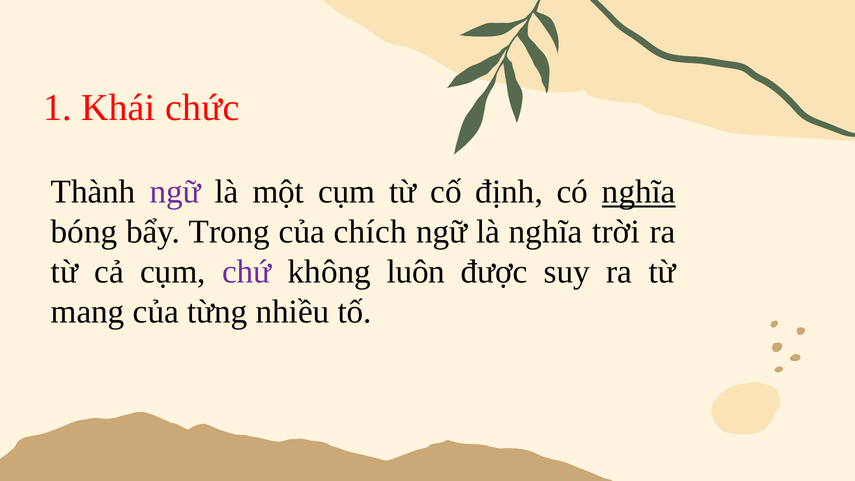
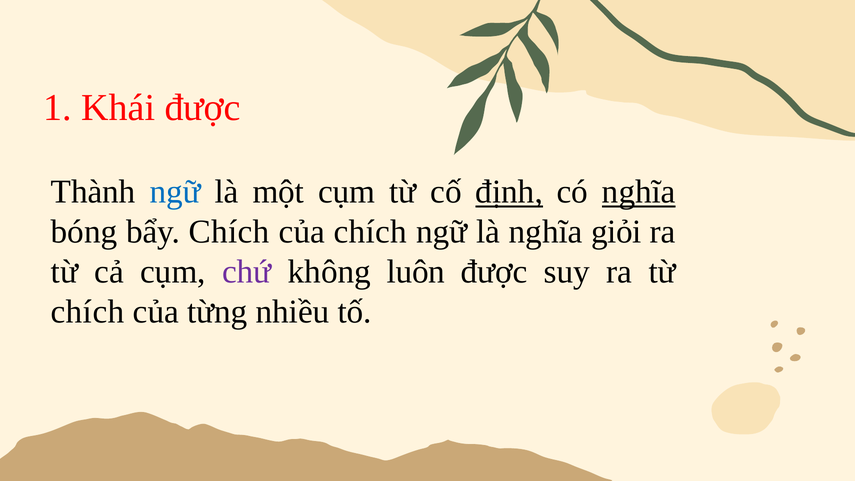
Khái chức: chức -> được (203, 108)
ngữ colour: purple -> blue (175, 192)
định underline: none -> present (509, 192)
bẩy Trong: Trong -> Chích (229, 232)
trời: trời -> giỏi (616, 232)
mang: mang -> chích (88, 312)
